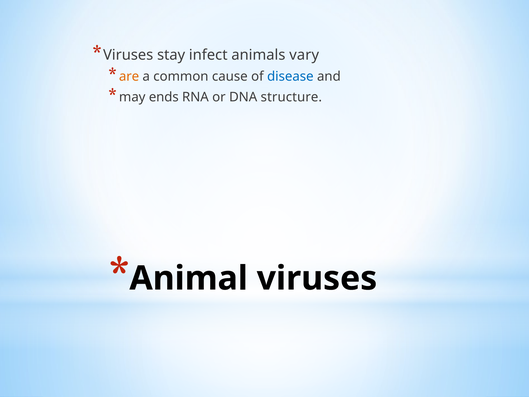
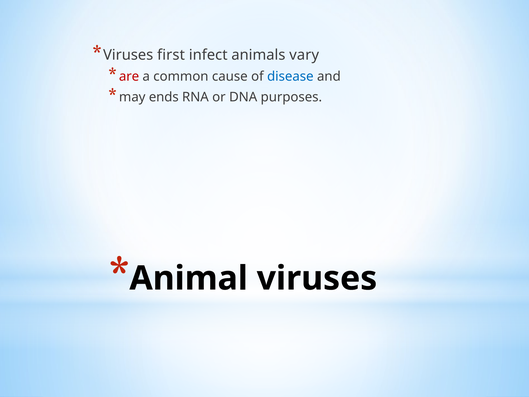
stay: stay -> first (171, 55)
are colour: orange -> red (129, 76)
structure: structure -> purposes (291, 97)
